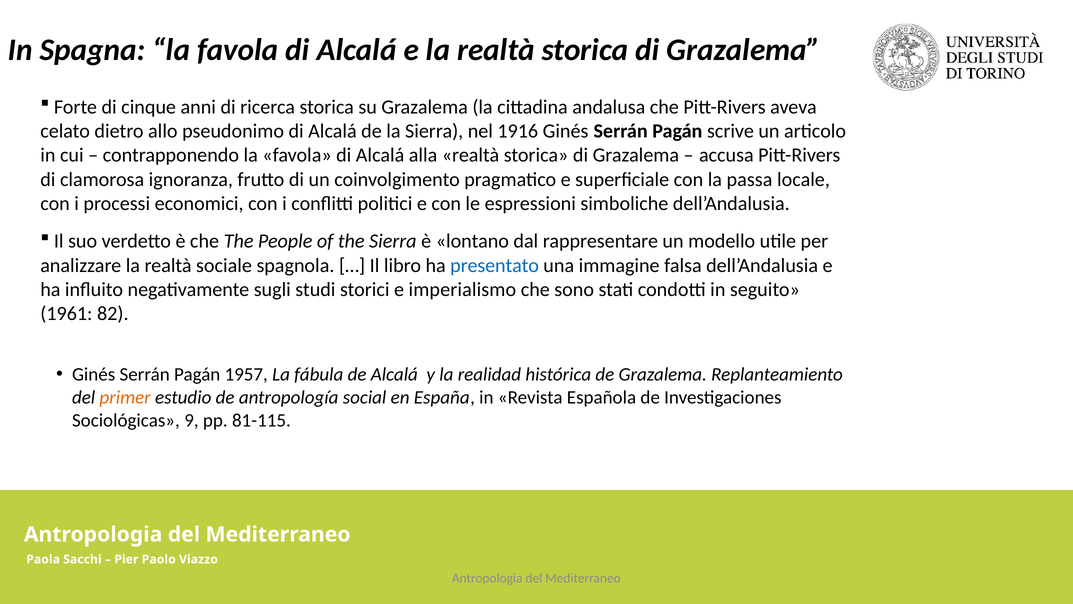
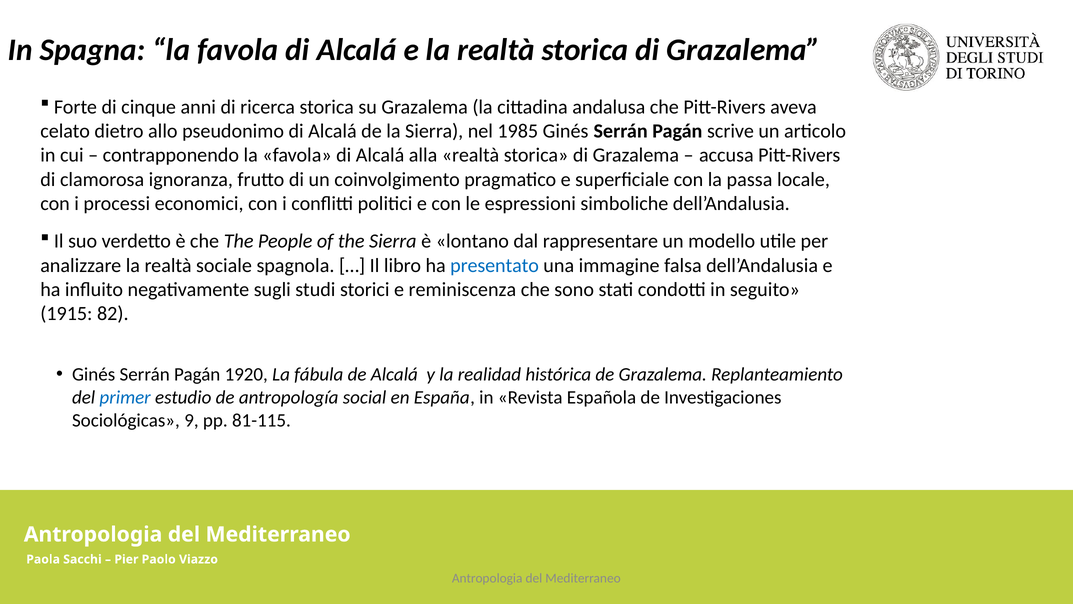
1916: 1916 -> 1985 (518, 131)
imperialismo: imperialismo -> reminiscenza (462, 289)
1961: 1961 -> 1915 (66, 313)
1957: 1957 -> 1920 (246, 374)
primer colour: orange -> blue (125, 397)
